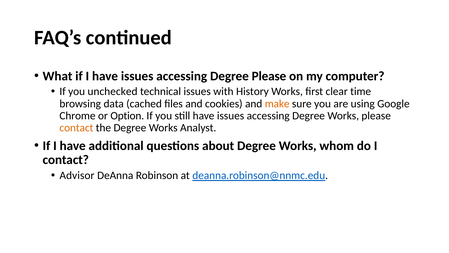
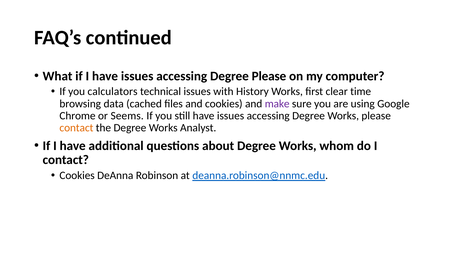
unchecked: unchecked -> calculators (113, 91)
make colour: orange -> purple (277, 103)
Option: Option -> Seems (127, 116)
Advisor: Advisor -> Cookies (77, 175)
